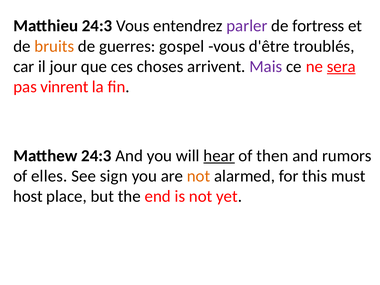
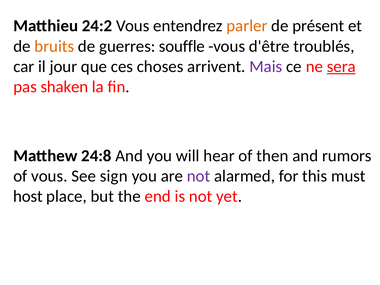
Matthieu 24:3: 24:3 -> 24:2 (97, 26)
parler colour: purple -> orange (247, 26)
fortress: fortress -> présent (318, 26)
gospel: gospel -> souffle (182, 46)
vinrent: vinrent -> shaken (64, 87)
Matthew 24:3: 24:3 -> 24:8 (96, 156)
hear underline: present -> none (219, 156)
of elles: elles -> vous (49, 176)
not colour: orange -> purple (199, 176)
